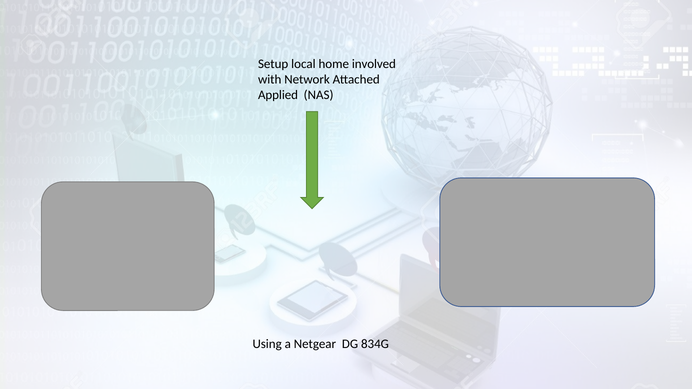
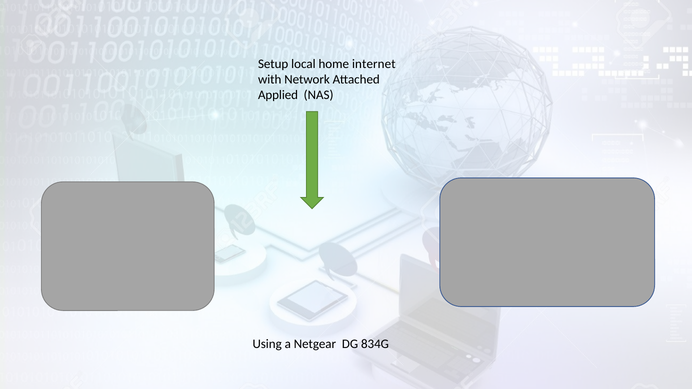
involved: involved -> internet (374, 64)
